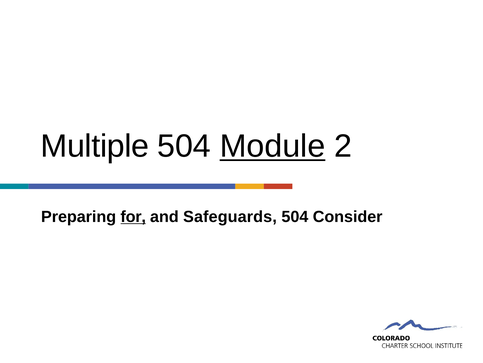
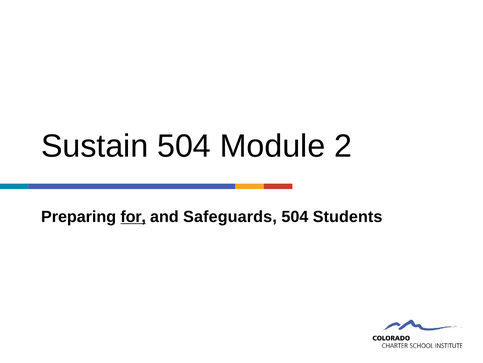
Multiple: Multiple -> Sustain (95, 146)
Module underline: present -> none (273, 146)
Consider: Consider -> Students (348, 216)
